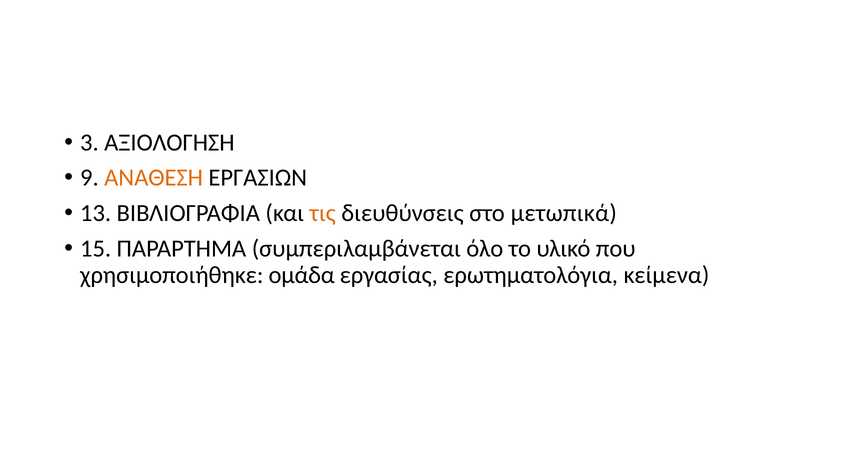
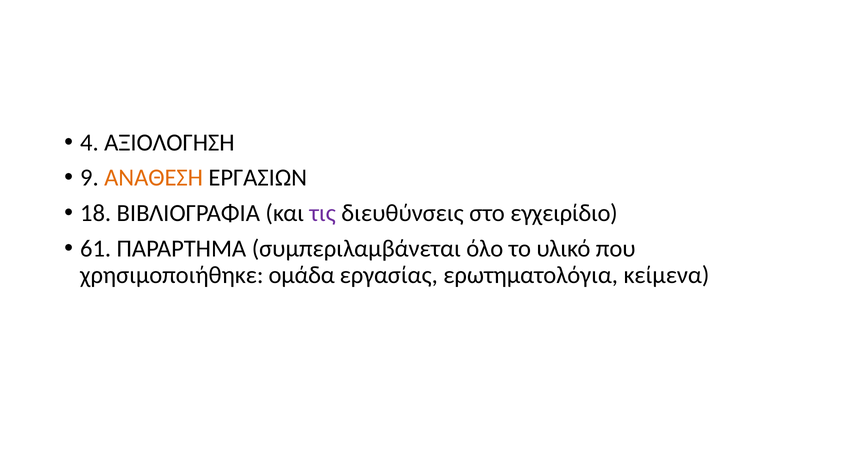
3: 3 -> 4 (89, 143)
13: 13 -> 18 (96, 213)
τις colour: orange -> purple (323, 213)
μετωπικά: μετωπικά -> εγχειρίδιο (564, 213)
15: 15 -> 61 (96, 249)
